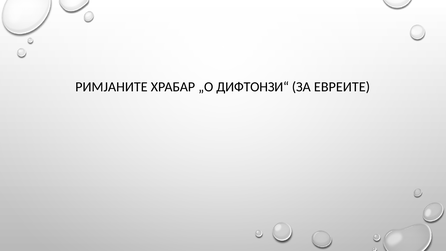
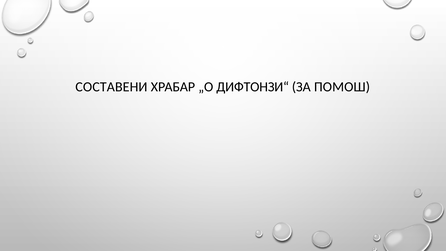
РИМЈАНИТЕ: РИМЈАНИТЕ -> СОСТАВЕНИ (111, 87)
ЕВРЕИТЕ: ЕВРЕИТЕ -> ПОМОШ (342, 87)
